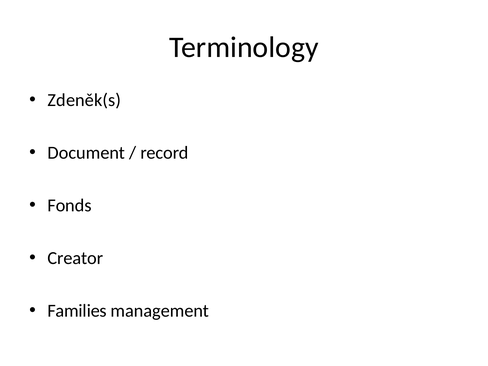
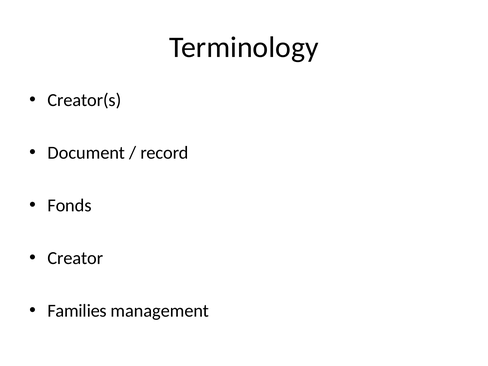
Zdeněk(s: Zdeněk(s -> Creator(s (84, 100)
